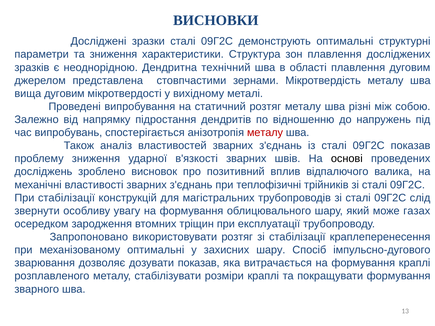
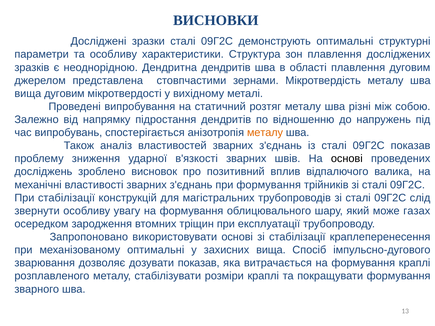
та зниження: зниження -> особливу (113, 54)
Дендритна технічний: технічний -> дендритів (226, 67)
металу colour: red -> orange (265, 133)
при теплофізичні: теплофізичні -> формування (269, 185)
використовувати розтяг: розтяг -> основі (237, 237)
захисних шару: шару -> вища (271, 250)
